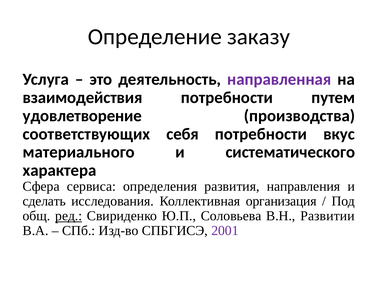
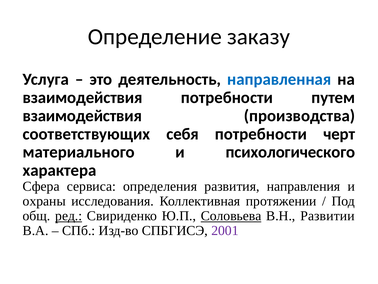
направленная colour: purple -> blue (279, 79)
удовлетворение: удовлетворение -> взаимодействия (82, 116)
вкус: вкус -> черт (339, 134)
систематического: систематического -> психологического (290, 152)
сделать: сделать -> охраны (44, 201)
организация: организация -> протяжении (281, 201)
Соловьева underline: none -> present (231, 216)
